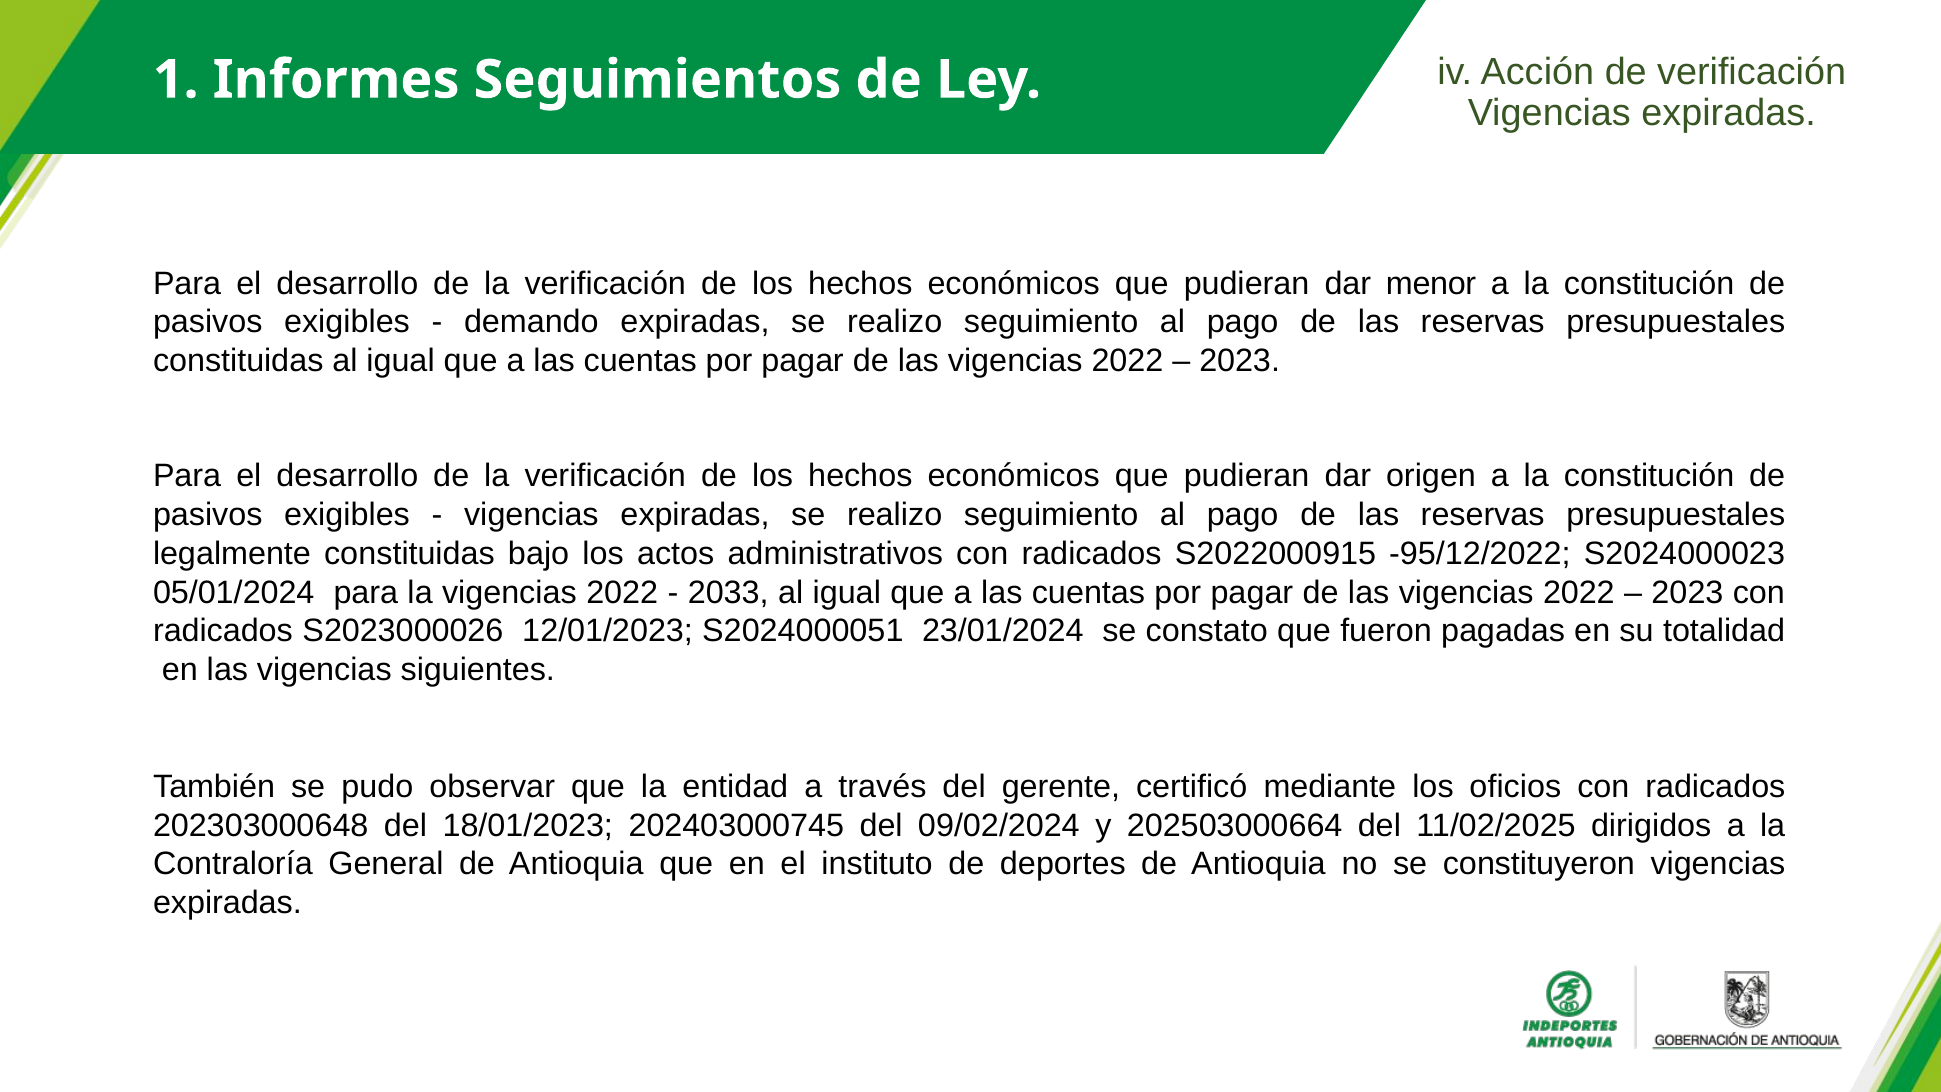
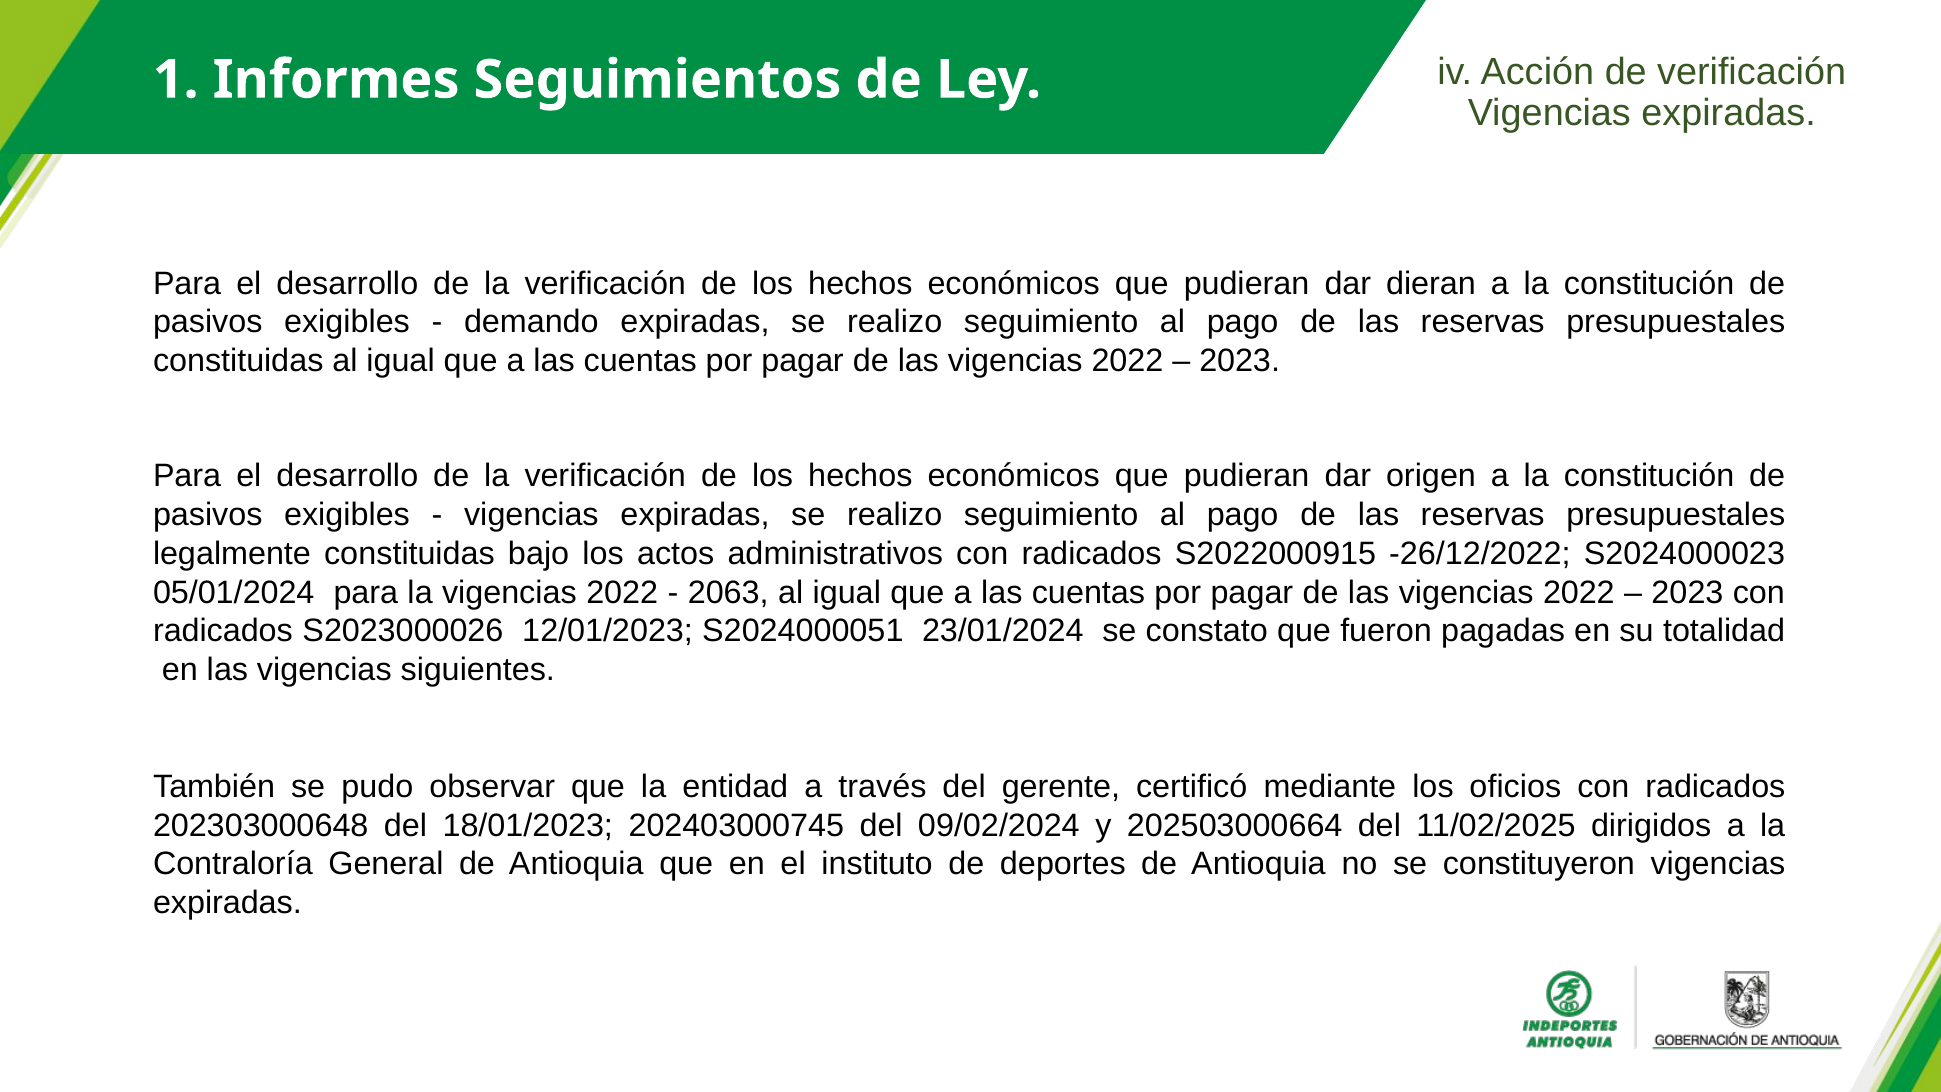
menor: menor -> dieran (1431, 283)
-95/12/2022: -95/12/2022 -> -26/12/2022 (1480, 554)
2033: 2033 -> 2063 (728, 592)
